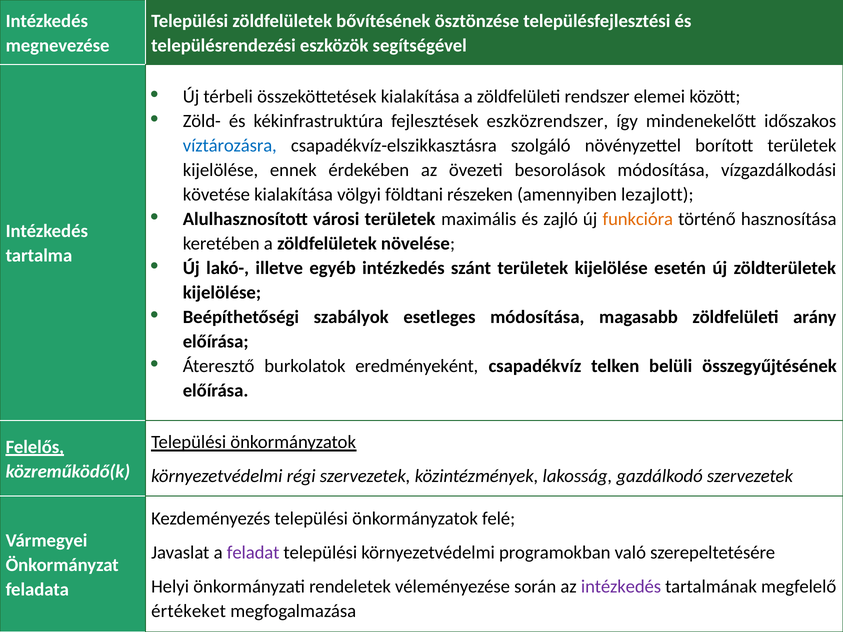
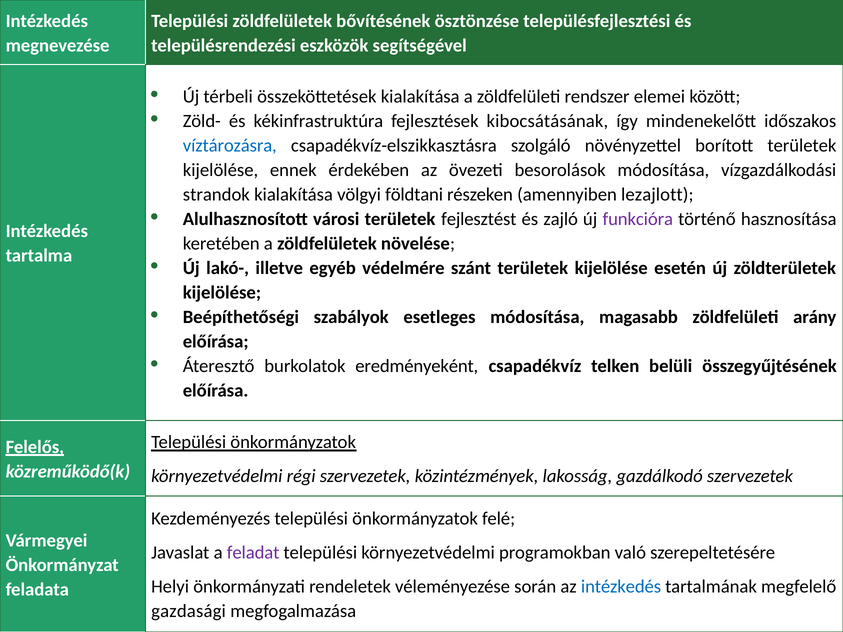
eszközrendszer: eszközrendszer -> kibocsátásának (547, 121)
követése: követése -> strandok (216, 195)
maximális: maximális -> fejlesztést (479, 219)
funkcióra colour: orange -> purple (638, 219)
egyéb intézkedés: intézkedés -> védelmére (403, 268)
intézkedés colour: purple -> blue (621, 587)
értékeket: értékeket -> gazdasági (189, 611)
